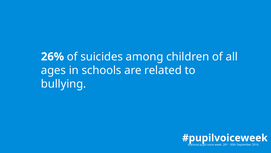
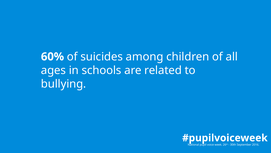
26%: 26% -> 60% (52, 56)
